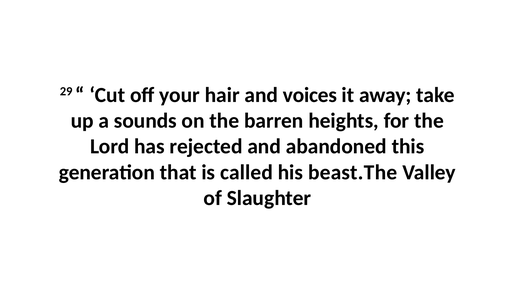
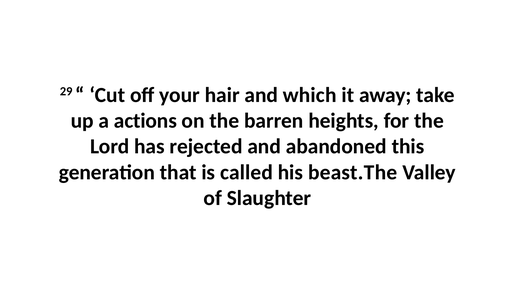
voices: voices -> which (310, 95)
sounds: sounds -> actions (145, 121)
